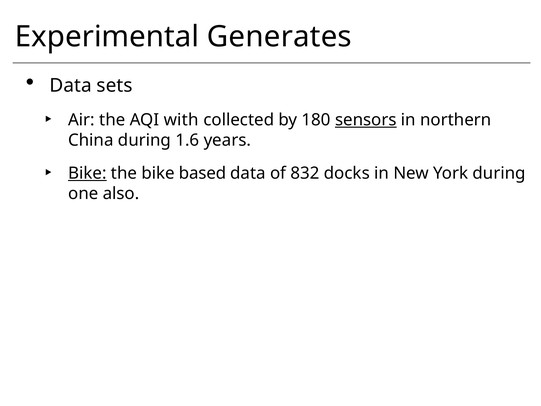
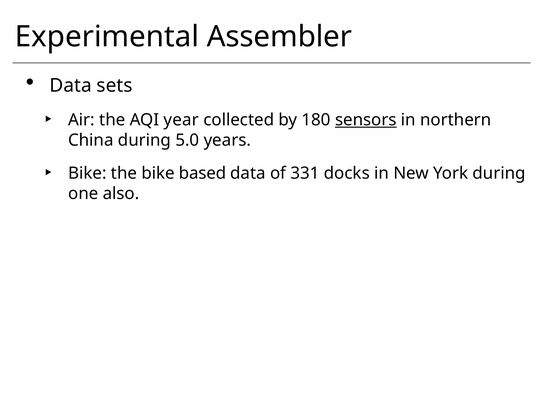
Generates: Generates -> Assembler (279, 37)
with: with -> year (181, 120)
1.6: 1.6 -> 5.0 (187, 140)
Bike underline: present -> none (87, 173)
832: 832 -> 331 (305, 173)
